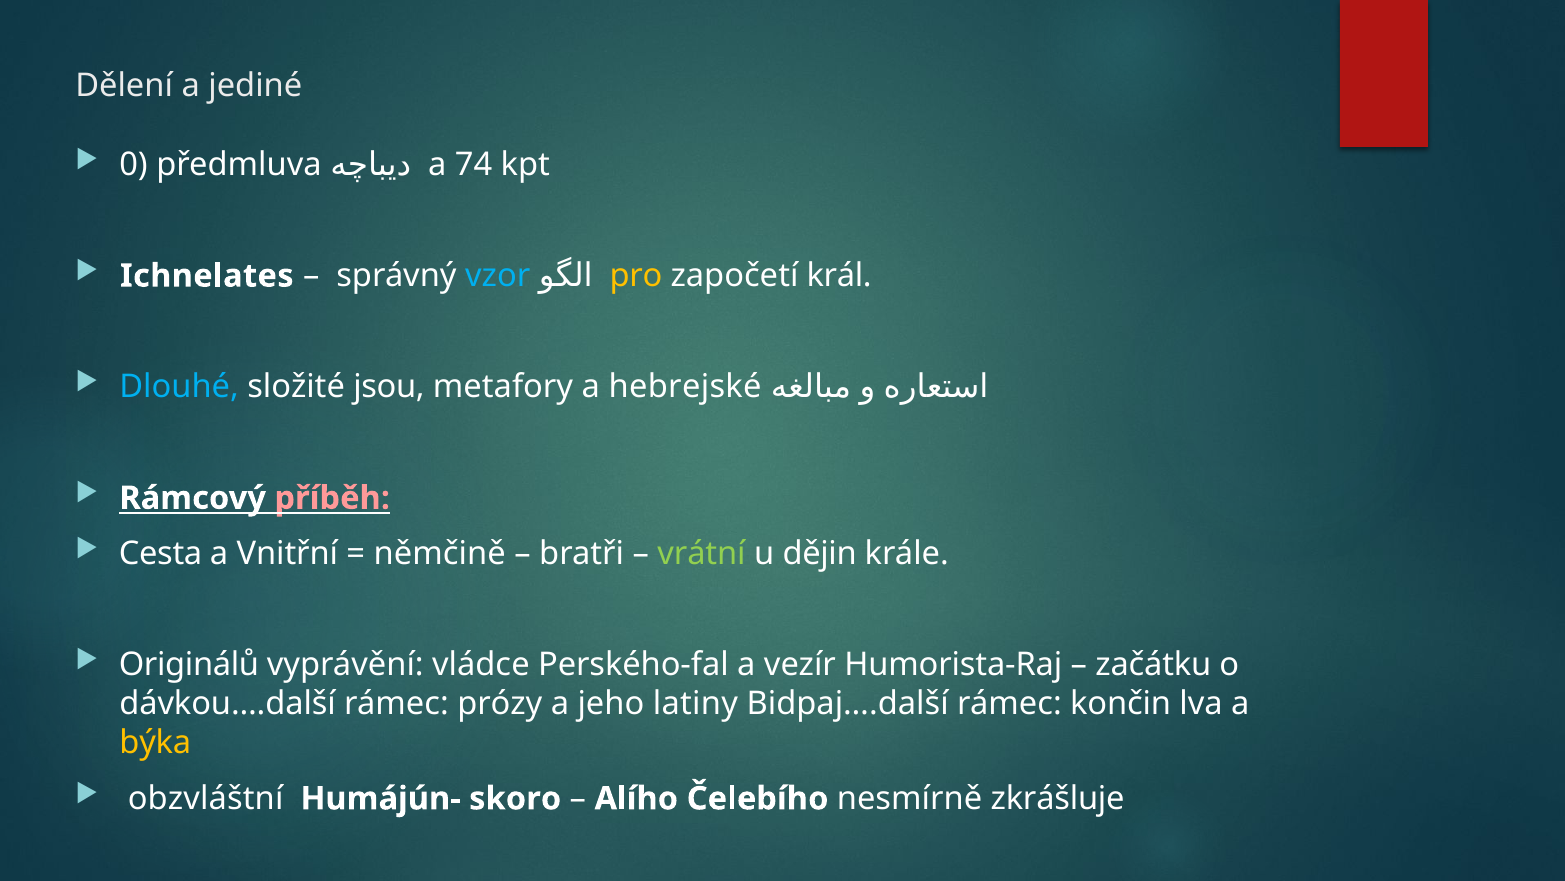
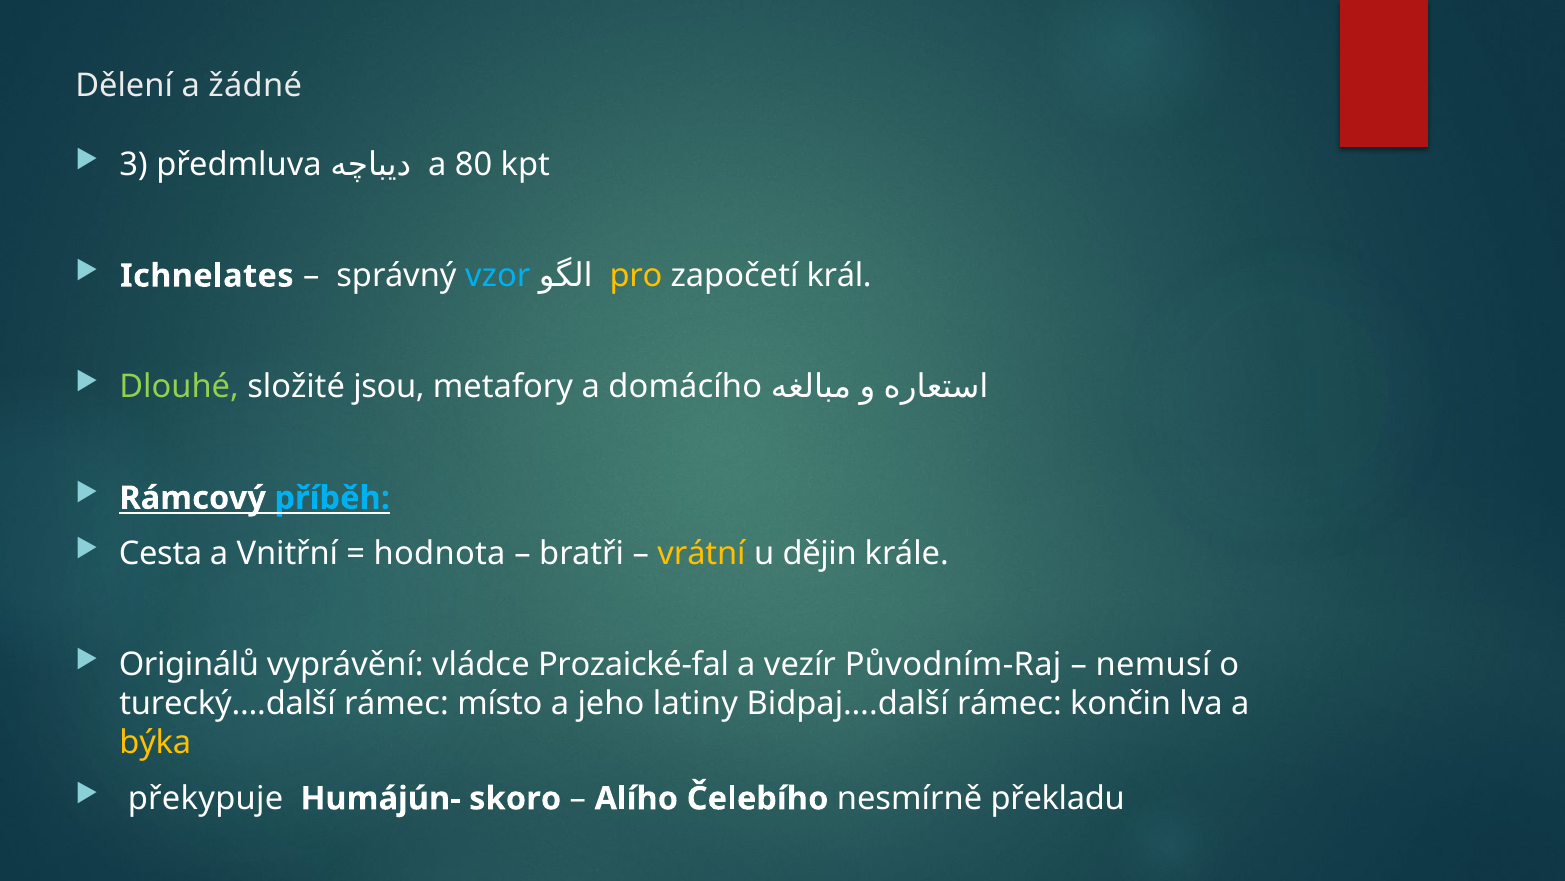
jediné: jediné -> žádné (255, 86)
0: 0 -> 3 (134, 165)
74: 74 -> 80 (474, 165)
Dlouhé colour: light blue -> light green (179, 387)
hebrejské: hebrejské -> domácího (685, 387)
příběh colour: pink -> light blue (332, 498)
němčině: němčině -> hodnota (440, 553)
vrátní colour: light green -> yellow (702, 553)
Perského-fal: Perského-fal -> Prozaické-fal (634, 664)
Humorista-Raj: Humorista-Raj -> Původním-Raj (953, 664)
začátku: začátku -> nemusí (1153, 664)
dávkou….další: dávkou….další -> turecký….další (228, 703)
prózy: prózy -> místo (500, 703)
obzvláštní: obzvláštní -> překypuje (206, 798)
zkrášluje: zkrášluje -> překladu (1058, 798)
